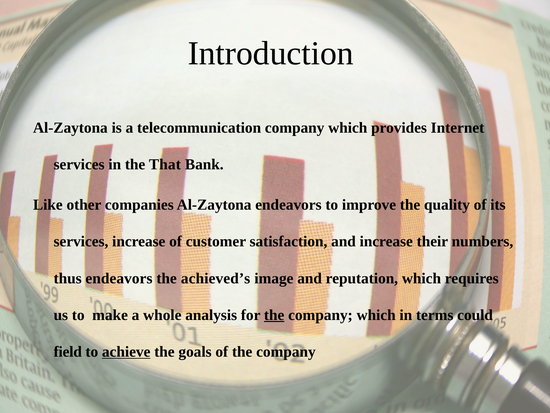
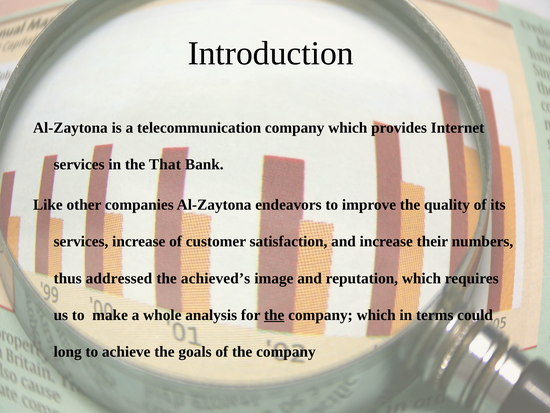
thus endeavors: endeavors -> addressed (119, 278)
field: field -> long (68, 351)
achieve underline: present -> none (126, 351)
